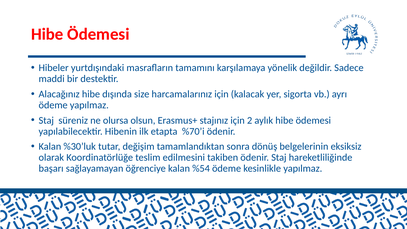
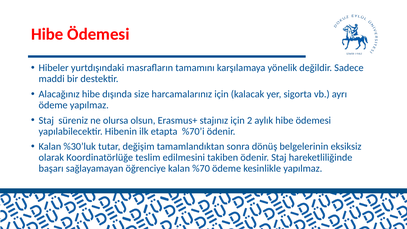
%54: %54 -> %70 (201, 169)
